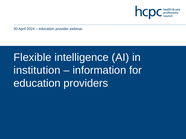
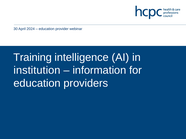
Flexible: Flexible -> Training (33, 58)
